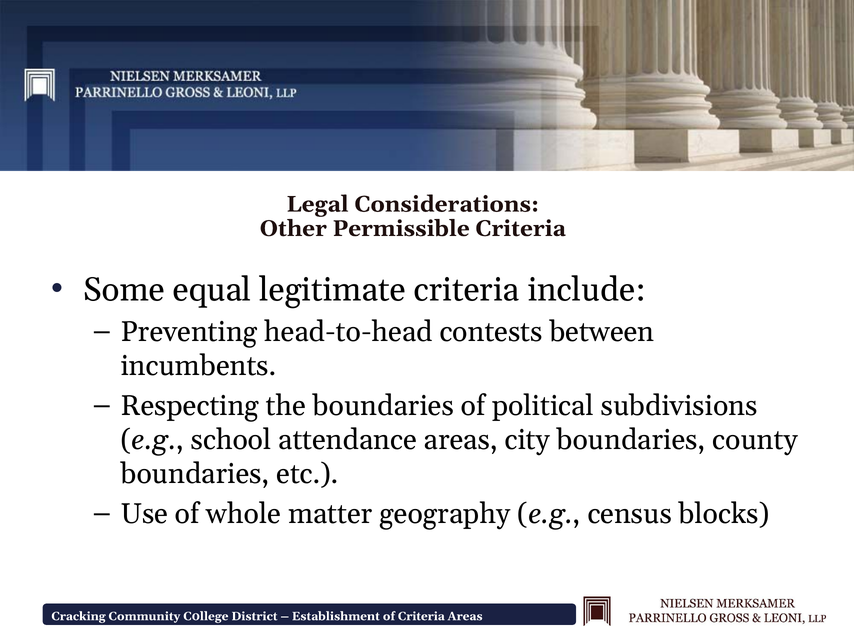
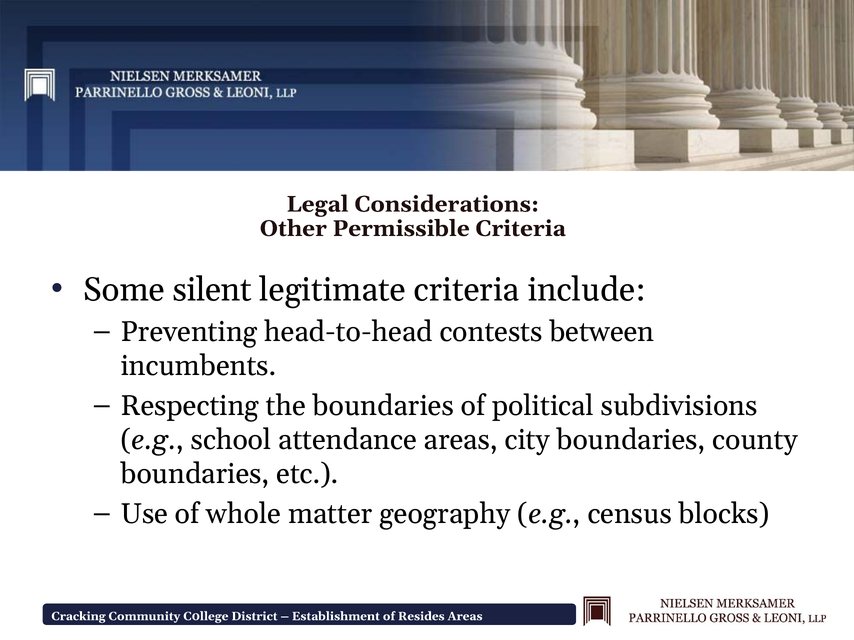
equal: equal -> silent (212, 290)
of Criteria: Criteria -> Resides (421, 617)
